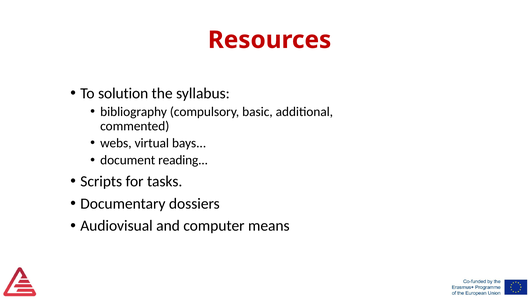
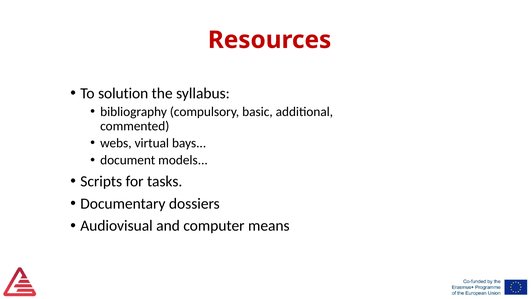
reading: reading -> models (183, 160)
